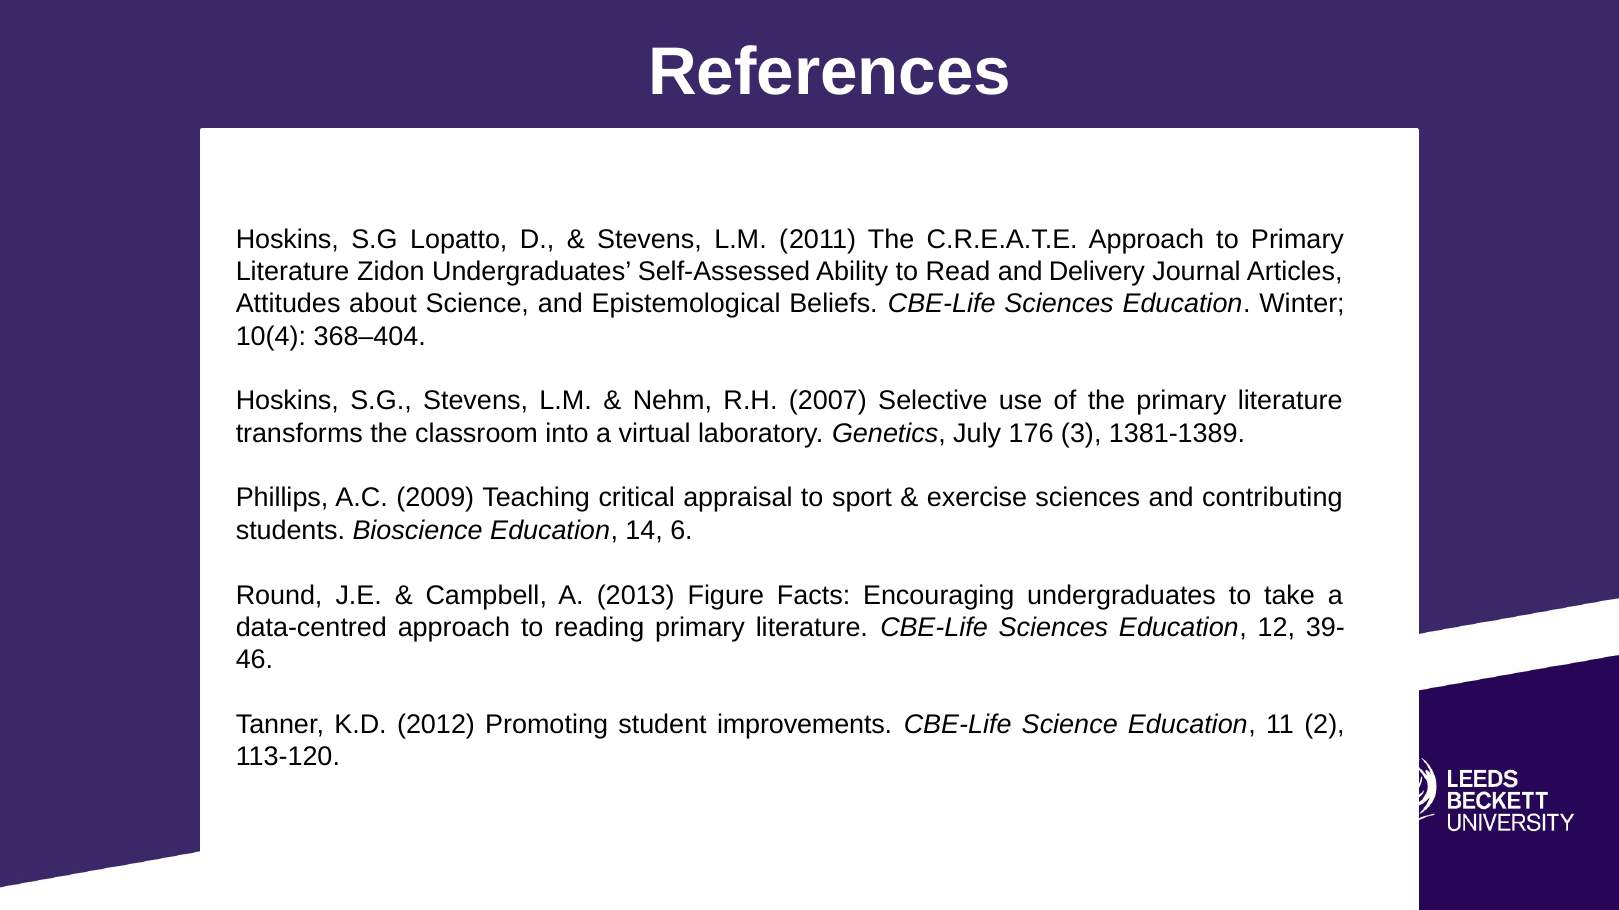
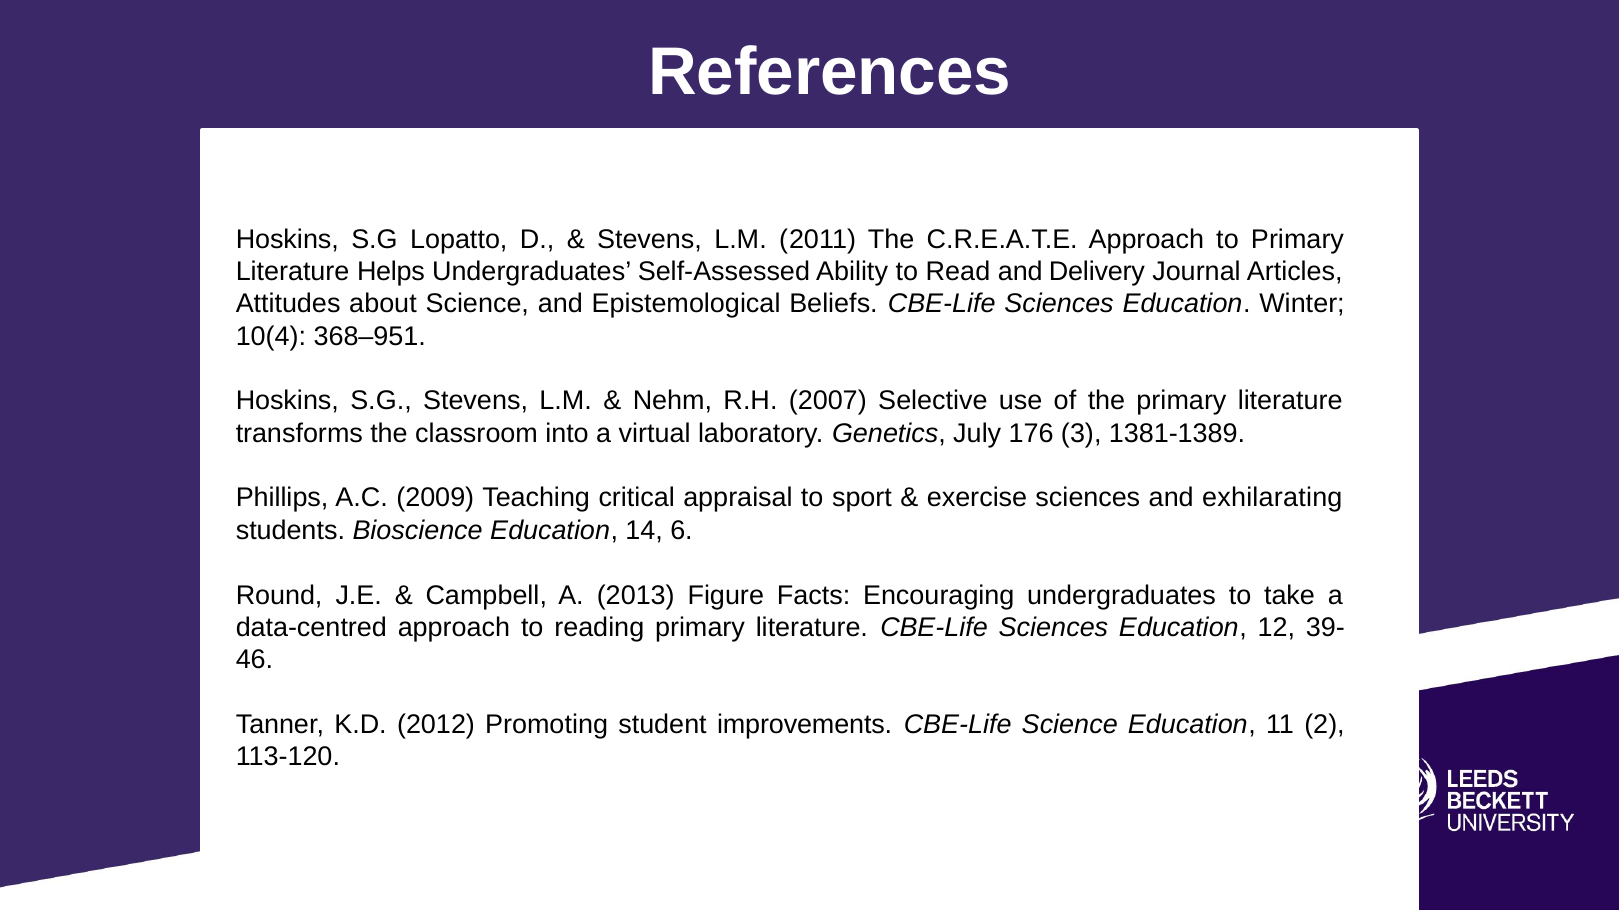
Zidon: Zidon -> Helps (391, 272)
368–404: 368–404 -> 368–951 (370, 337)
contributing: contributing -> exhilarating (1272, 498)
